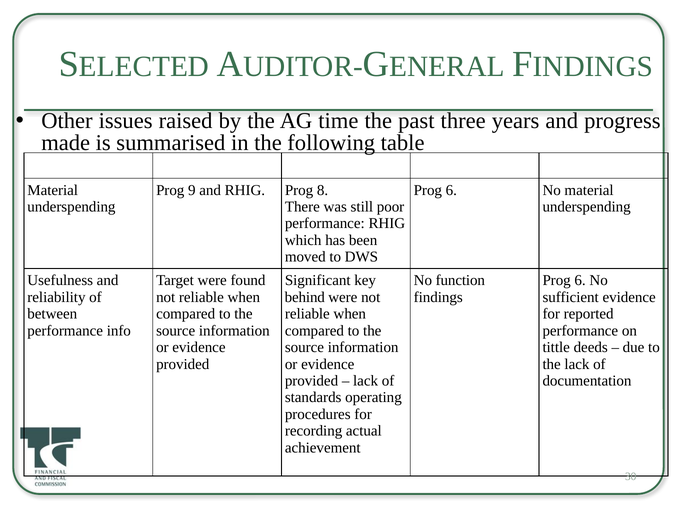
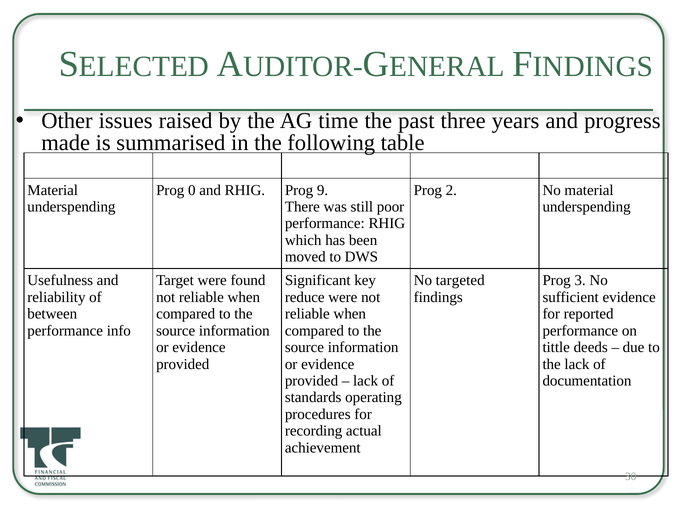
9: 9 -> 0 (192, 190)
8: 8 -> 9 (323, 190)
6: 6 -> 2 (451, 190)
function: function -> targeted (460, 280)
6: 6 -> 3 (580, 280)
behind: behind -> reduce (305, 297)
